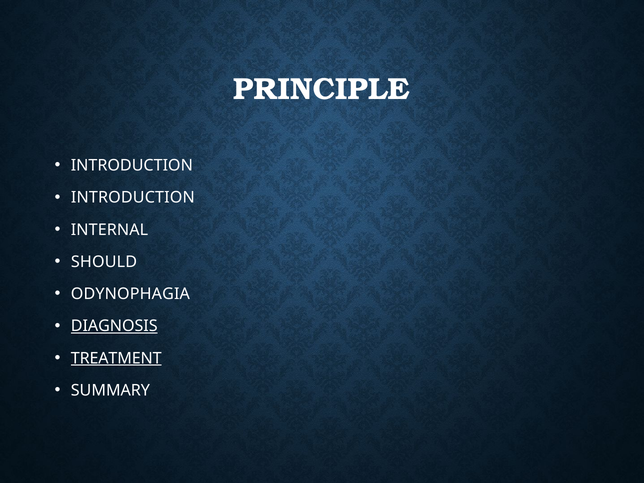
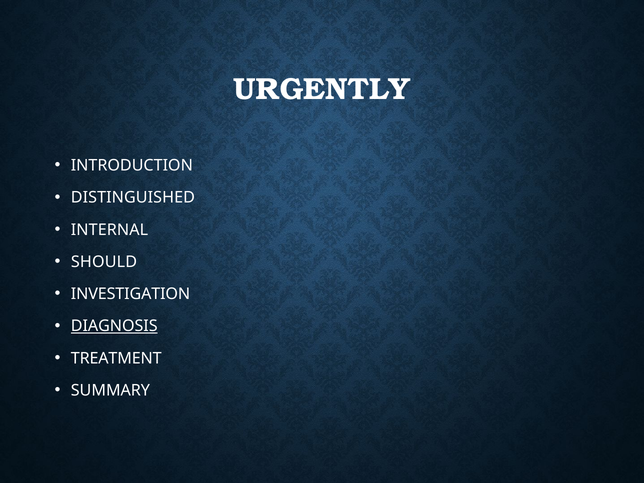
PRINCIPLE: PRINCIPLE -> URGENTLY (322, 89)
INTRODUCTION: INTRODUCTION -> DISTINGUISHED (133, 198)
ODYNOPHAGIA: ODYNOPHAGIA -> INVESTIGATION (130, 294)
TREATMENT underline: present -> none (116, 358)
